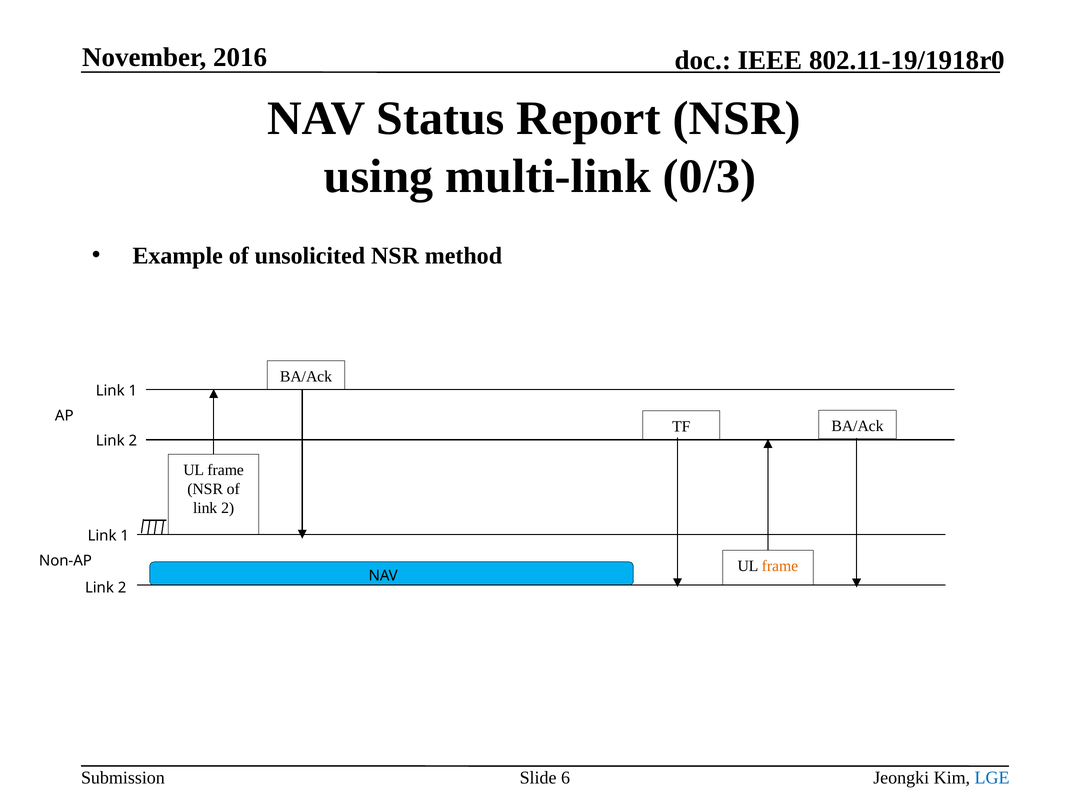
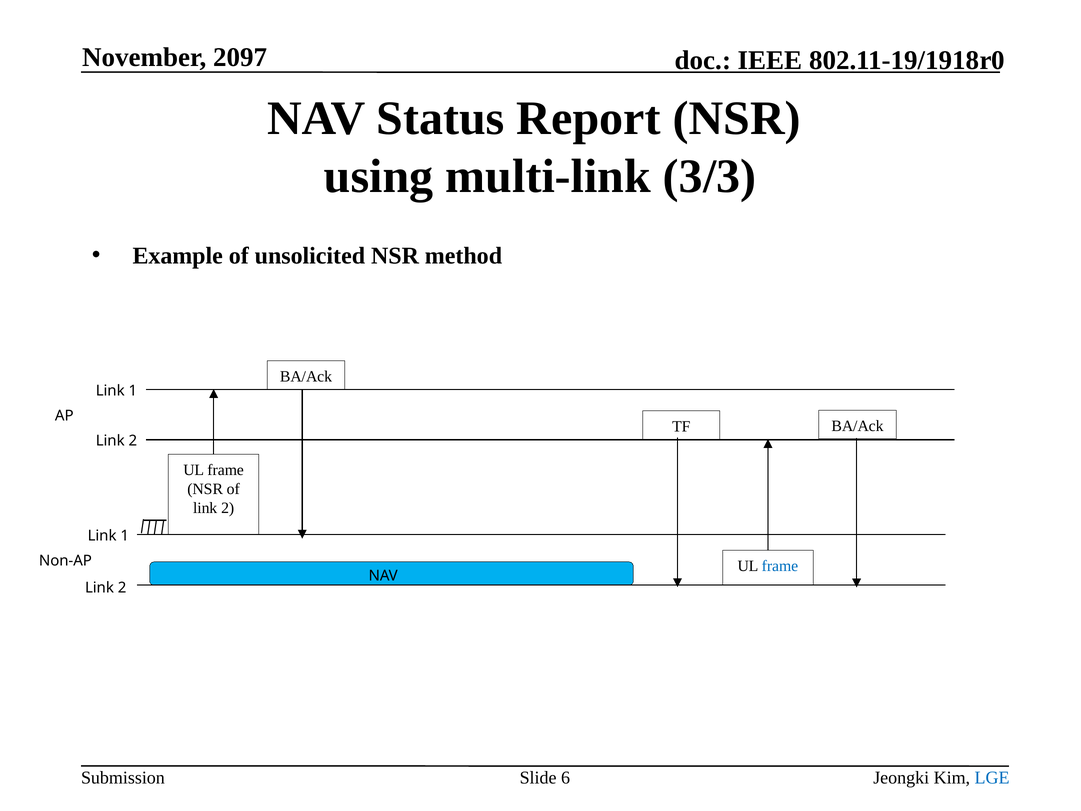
2016: 2016 -> 2097 (240, 57)
0/3: 0/3 -> 3/3 (710, 176)
frame colour: orange -> blue (780, 566)
